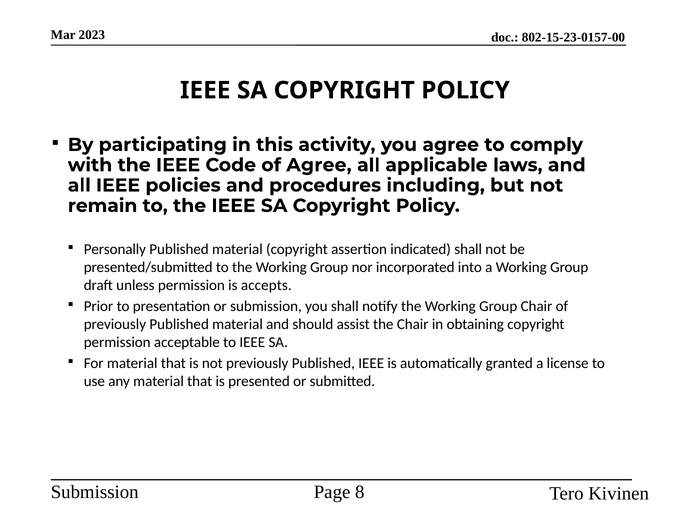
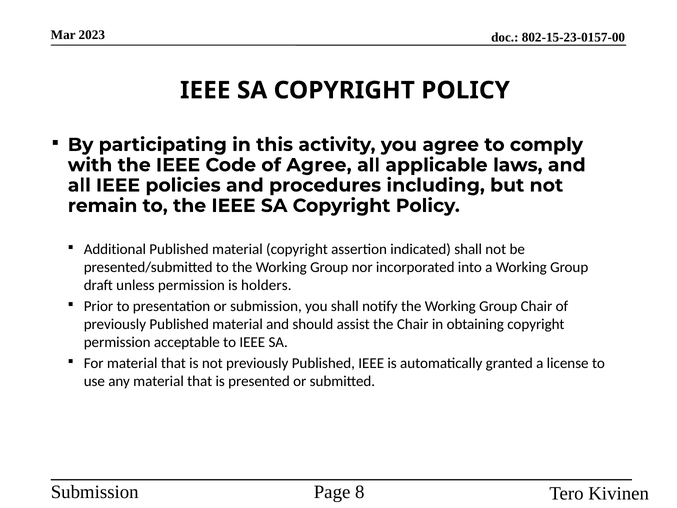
Personally: Personally -> Additional (115, 249)
accepts: accepts -> holders (266, 285)
